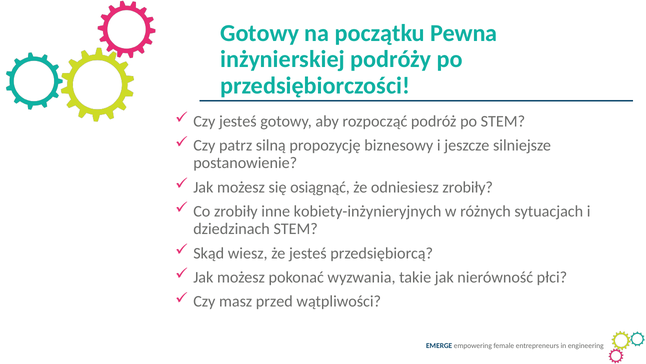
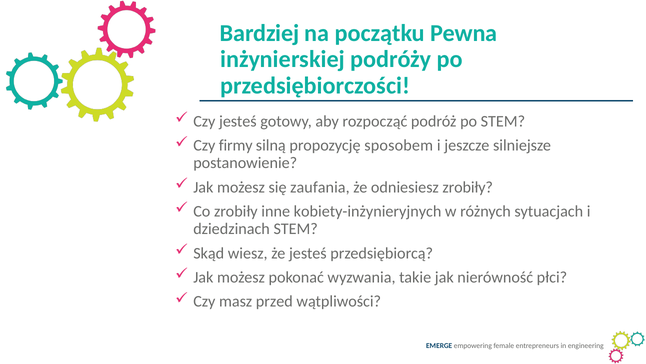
Gotowy: Gotowy -> Bardziej (260, 33)
patrz: patrz -> firmy (236, 145)
biznesowy: biznesowy -> sposobem (399, 145)
osiągnąć: osiągnąć -> zaufania (320, 187)
